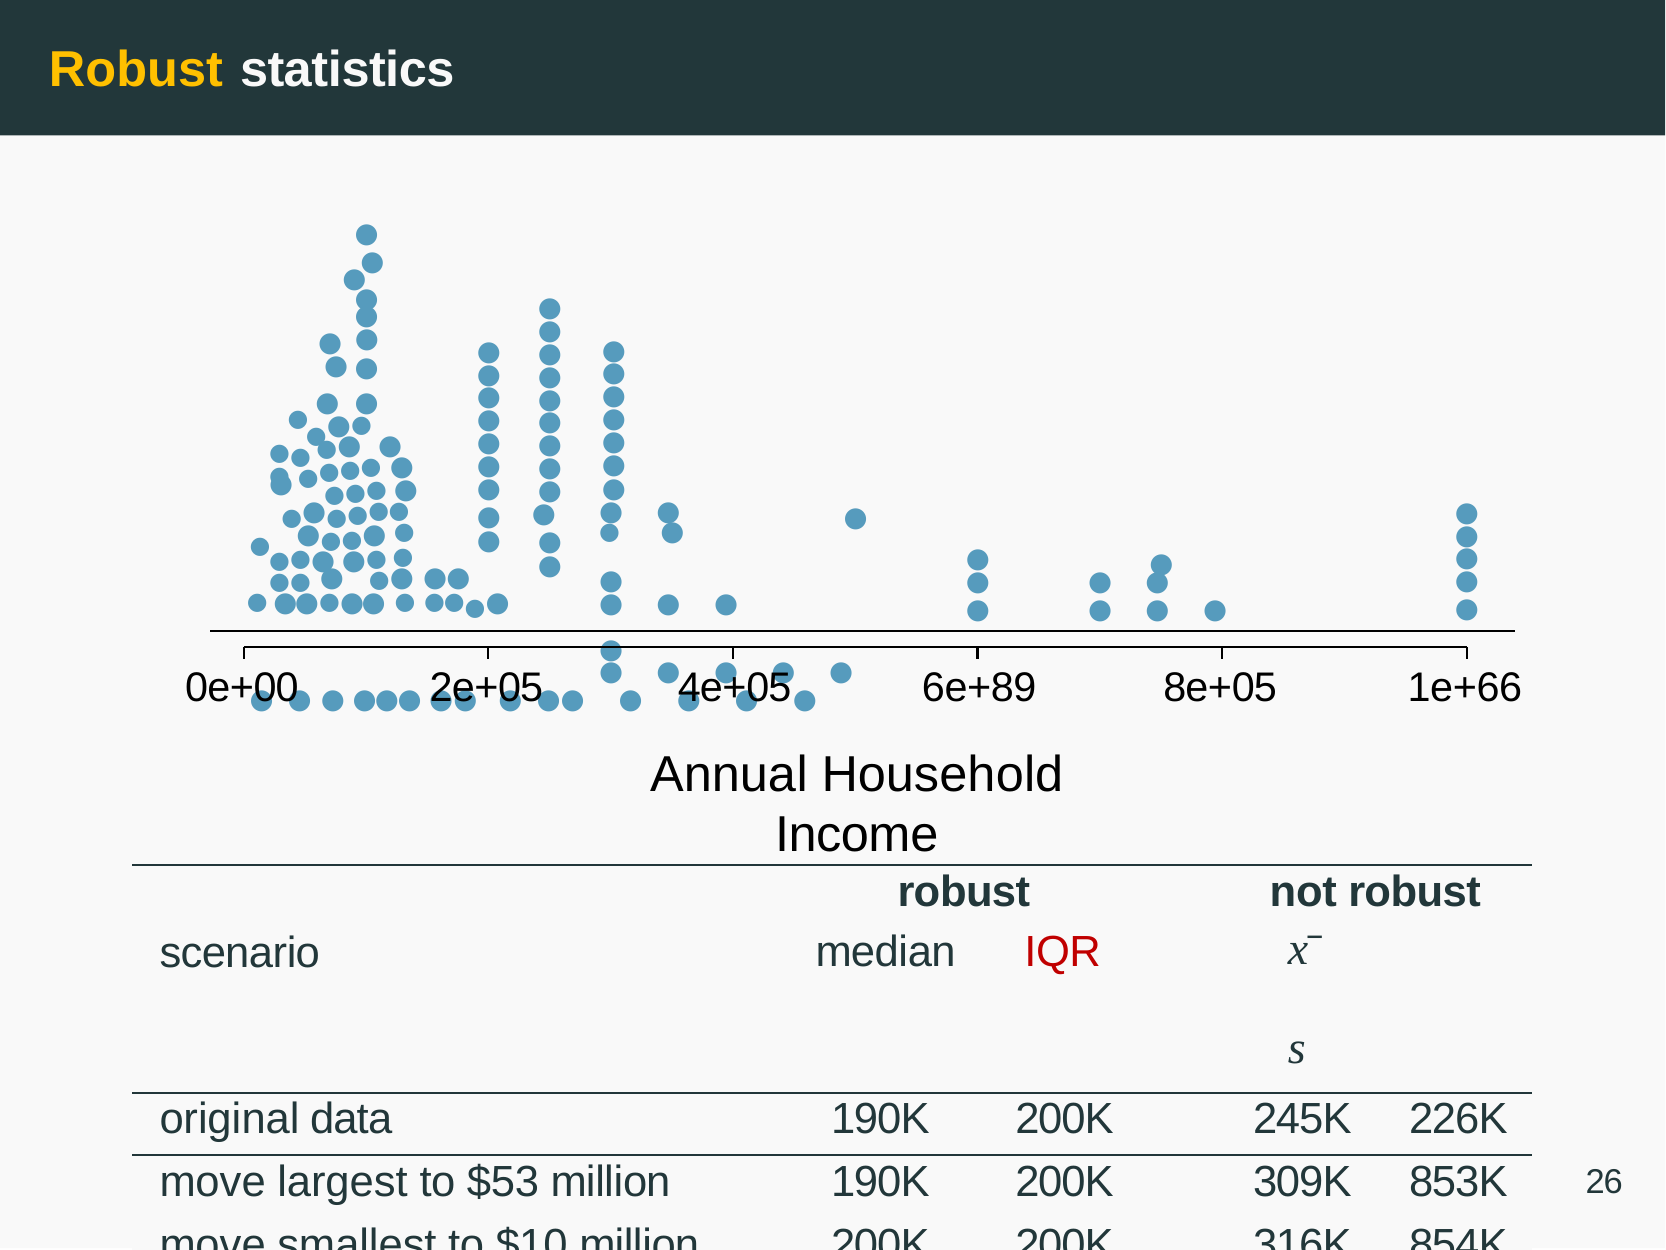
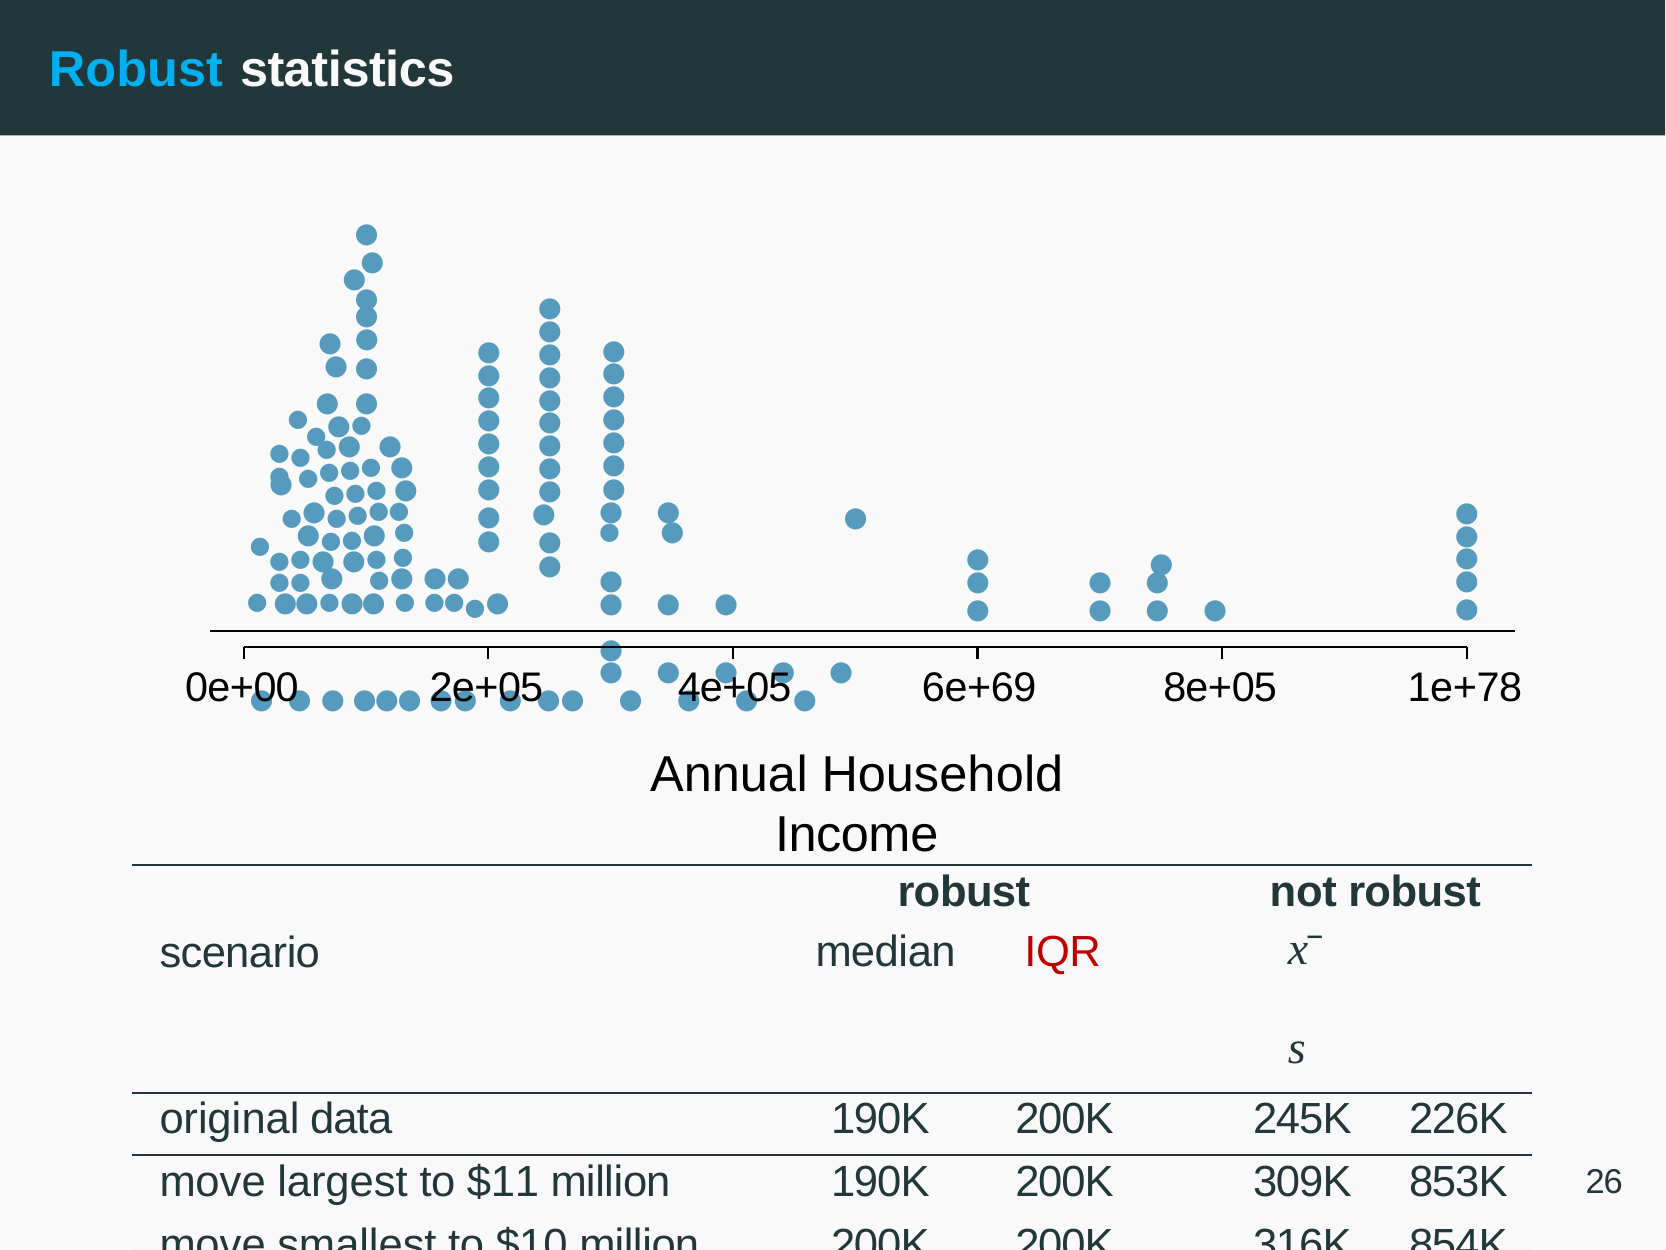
Robust colour: yellow -> light blue (136, 70)
6e+89: 6e+89 -> 6e+69 (979, 688)
1e+66: 1e+66 -> 1e+78 (1465, 688)
$53: $53 -> $11 (503, 1183)
